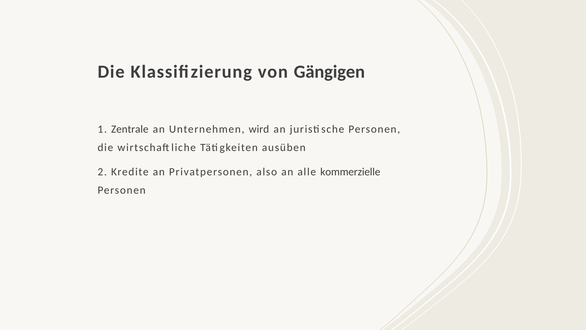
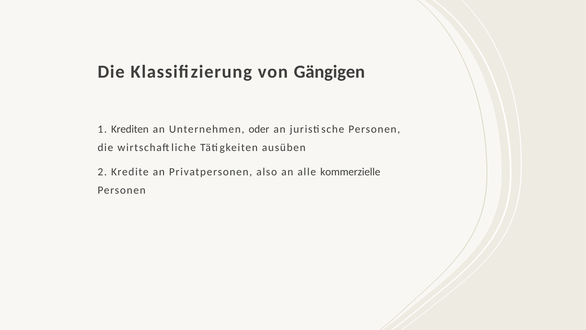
Zentrale: Zentrale -> Krediten (130, 129)
wird: wird -> oder (259, 129)
